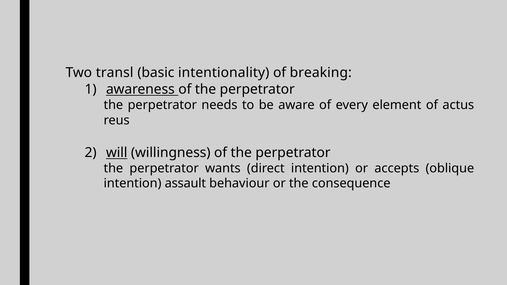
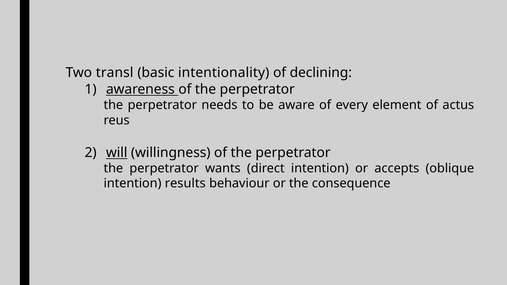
breaking: breaking -> declining (321, 73)
assault: assault -> results (185, 184)
